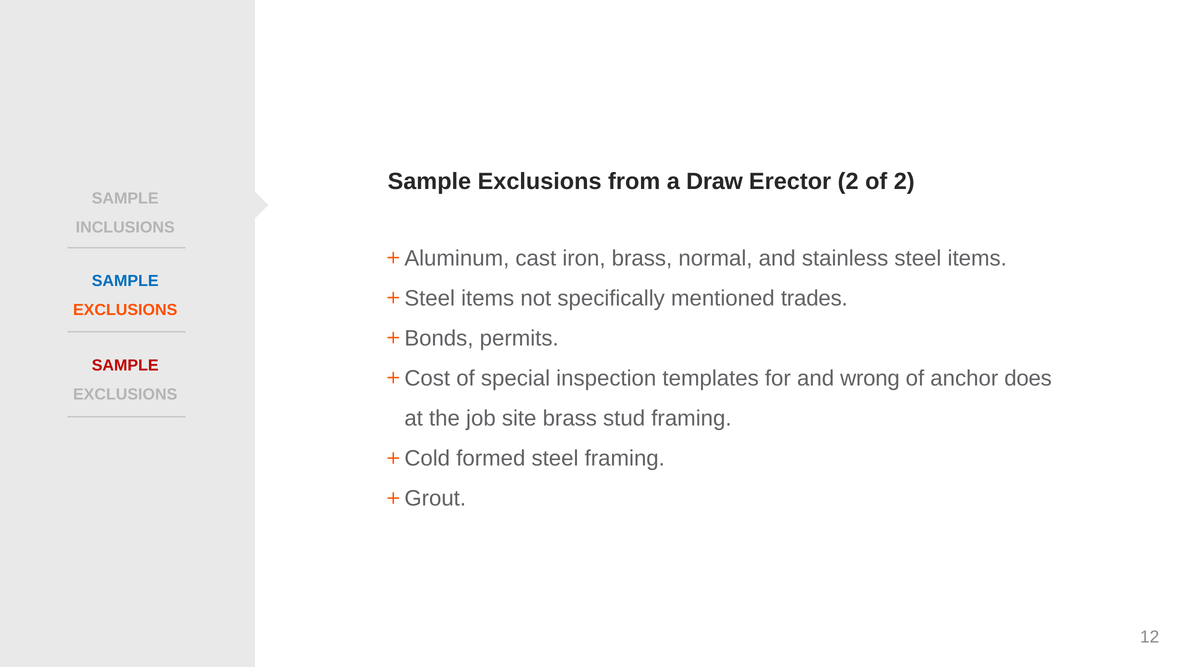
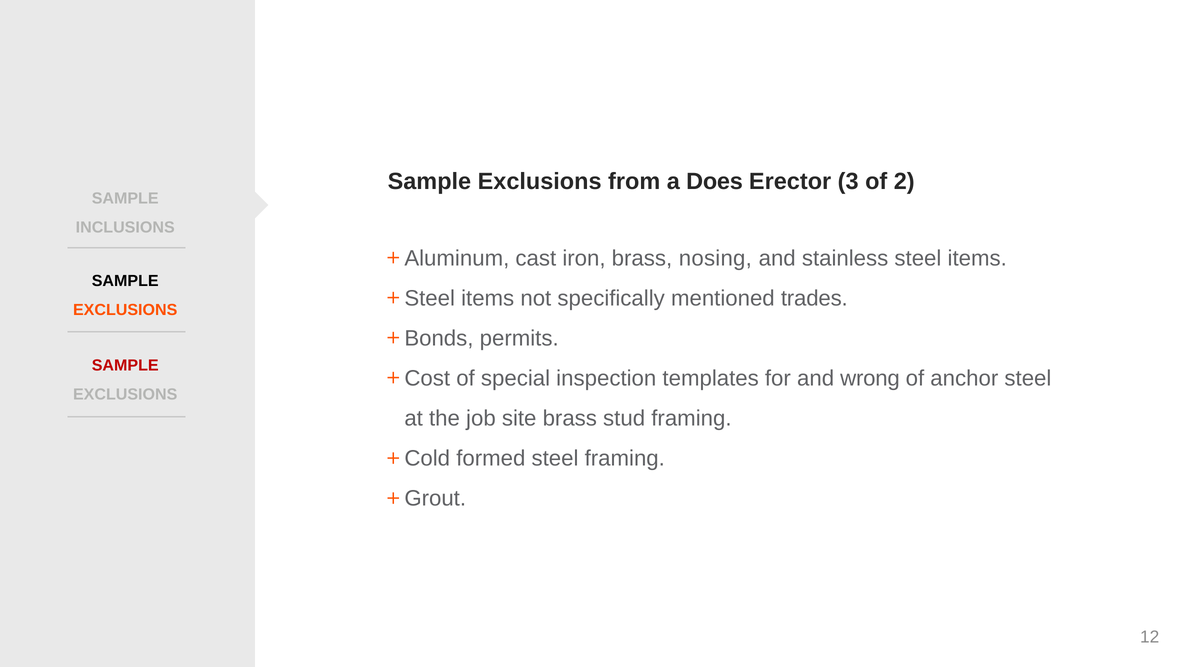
Draw: Draw -> Does (715, 181)
Erector 2: 2 -> 3 (848, 181)
normal: normal -> nosing (715, 258)
SAMPLE colour: blue -> black (125, 281)
anchor does: does -> steel (1028, 378)
